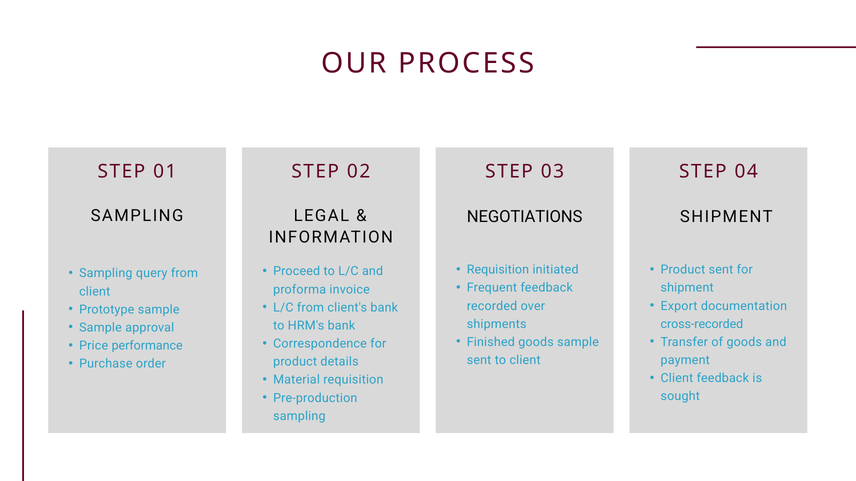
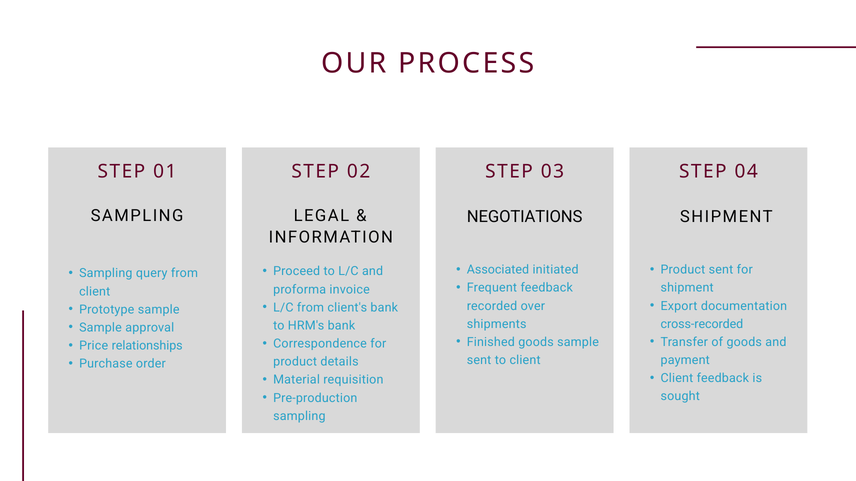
Requisition: Requisition -> Associated (498, 270)
performance: performance -> relationships (147, 346)
